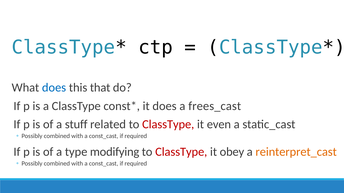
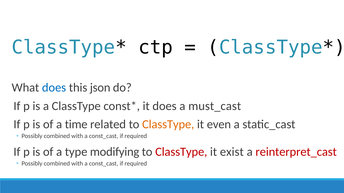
that: that -> json (100, 88)
frees_cast: frees_cast -> must_cast (215, 106)
stuff: stuff -> time (76, 125)
ClassType colour: red -> orange (168, 125)
obey: obey -> exist (232, 152)
reinterpret_cast colour: orange -> red (296, 152)
